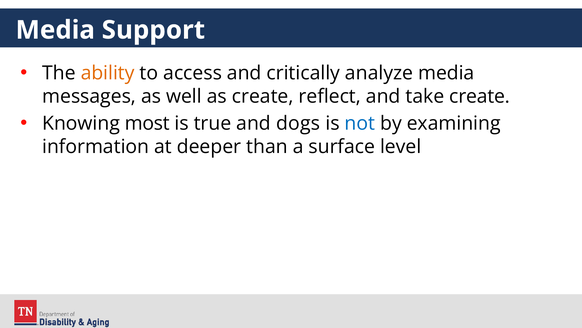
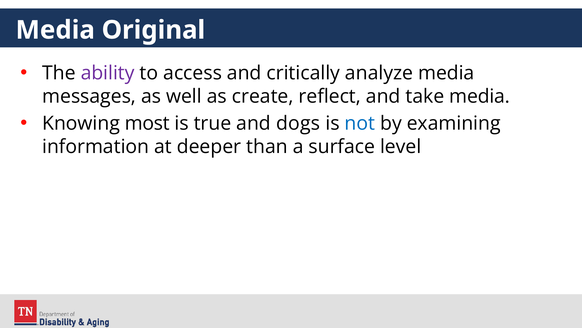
Support: Support -> Original (153, 30)
ability colour: orange -> purple (108, 73)
take create: create -> media (480, 96)
